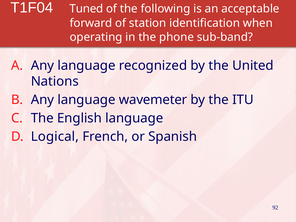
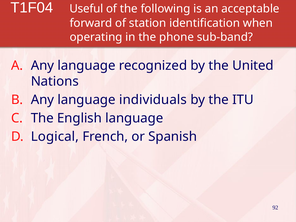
Tuned: Tuned -> Useful (86, 9)
wavemeter: wavemeter -> individuals (153, 100)
